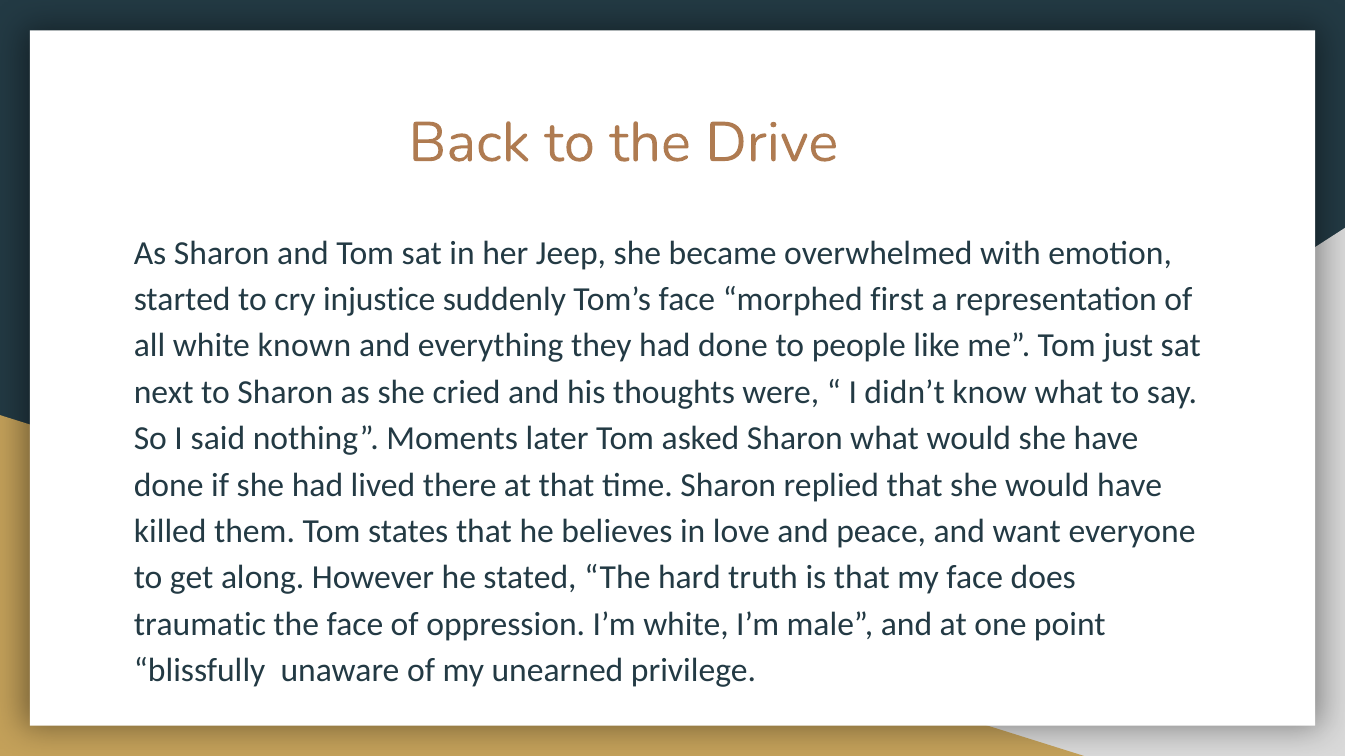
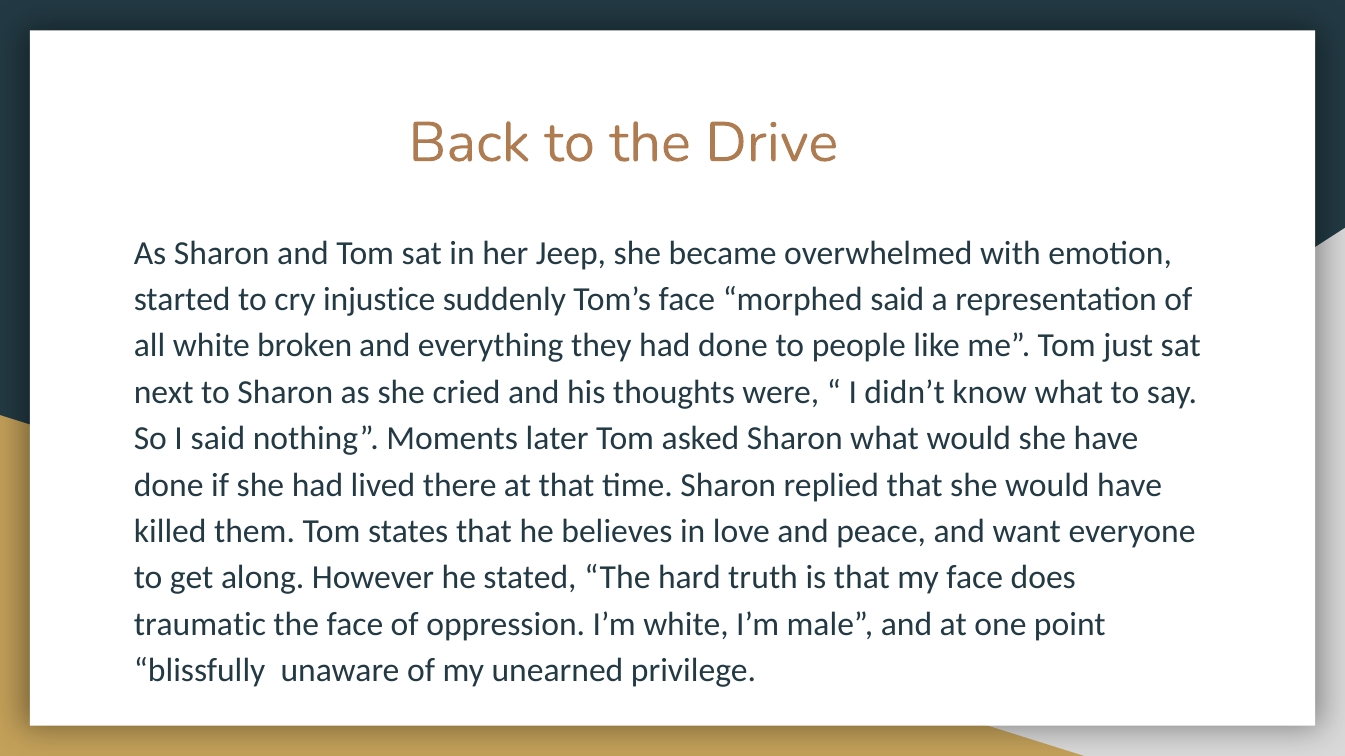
morphed first: first -> said (897, 300)
known: known -> broken (305, 346)
